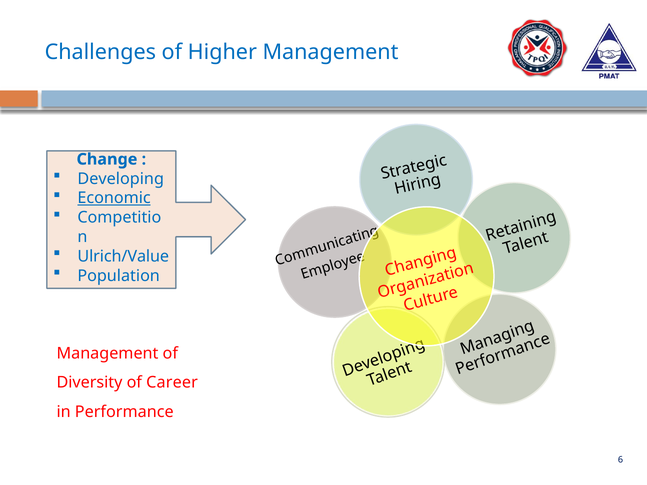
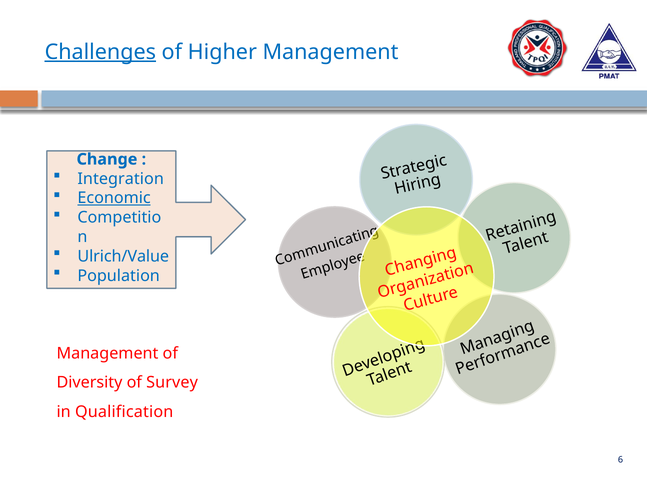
Challenges underline: none -> present (100, 52)
Developing: Developing -> Integration (121, 179)
Career: Career -> Survey (172, 383)
Performance: Performance -> Qualification (124, 412)
